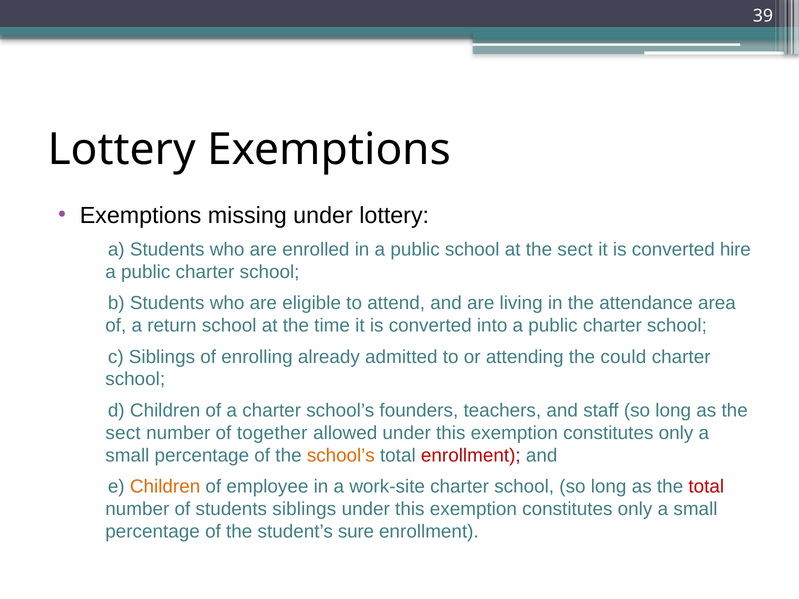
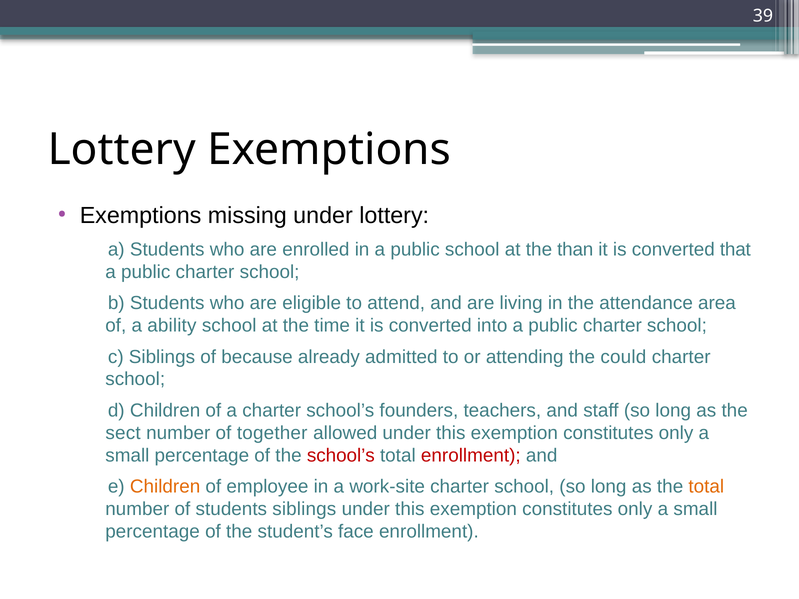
at the sect: sect -> than (575, 250)
hire: hire -> that (735, 250)
return: return -> ability (172, 326)
enrolling: enrolling -> because (257, 357)
school’s colour: orange -> red (341, 456)
total colour: red -> orange (706, 487)
sure: sure -> face (356, 532)
